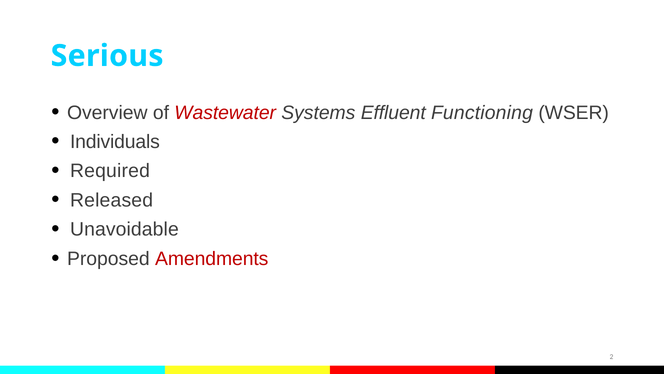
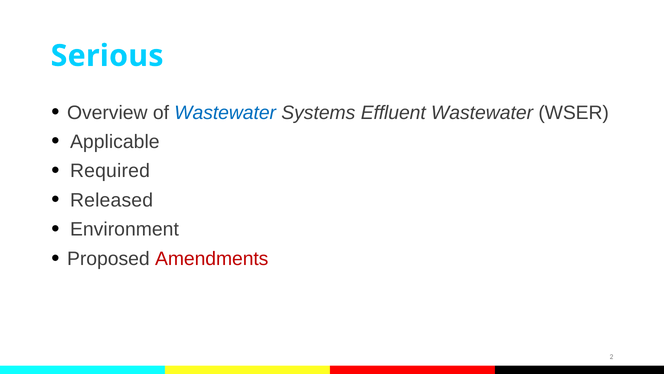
Wastewater colour: red -> blue (225, 113)
Effluent Functioning: Functioning -> Wastewater (482, 113)
Individuals: Individuals -> Applicable (115, 142)
Unavoidable: Unavoidable -> Environment (124, 229)
